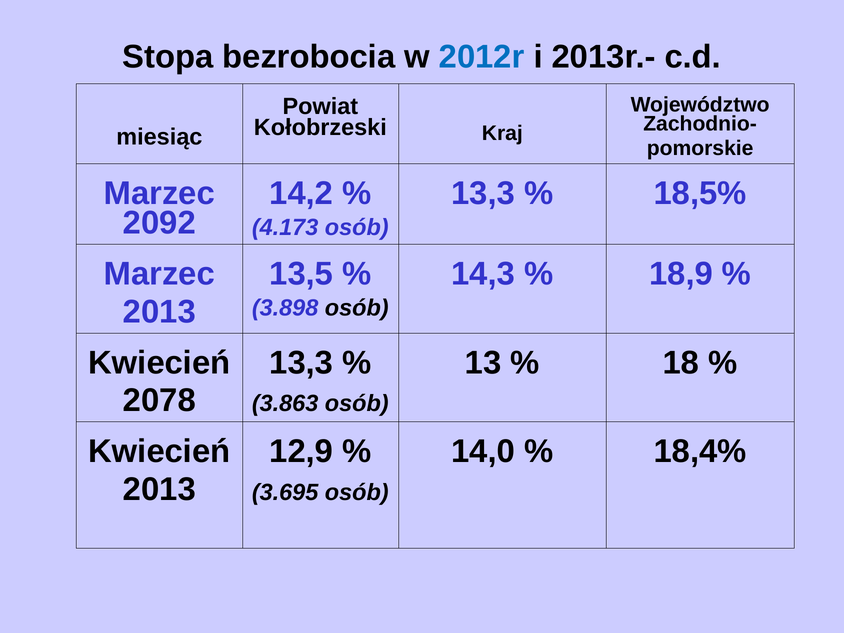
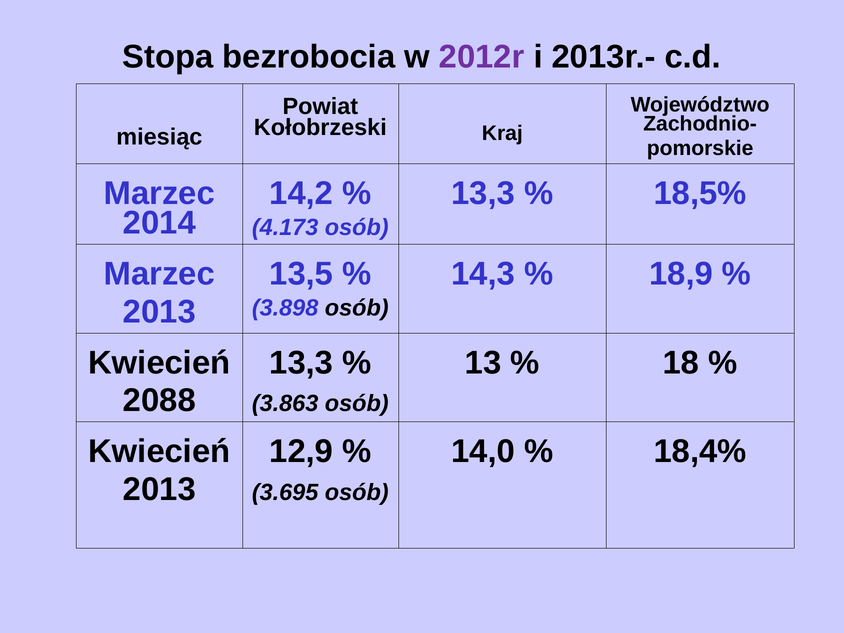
2012r colour: blue -> purple (482, 57)
2092: 2092 -> 2014 (159, 223)
2078: 2078 -> 2088 (159, 401)
